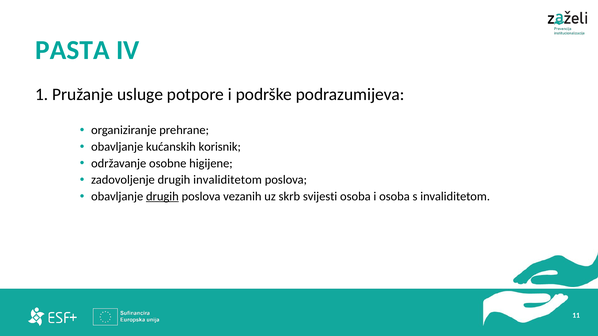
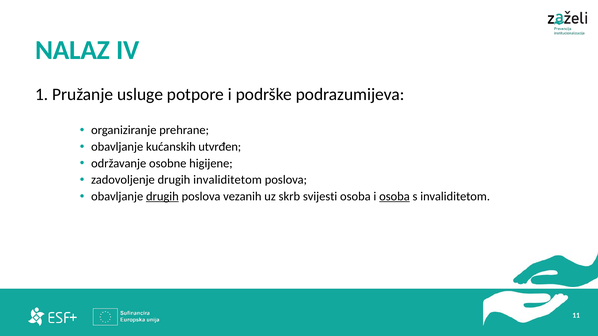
PASTA: PASTA -> NALAZ (73, 50)
korisnik: korisnik -> utvrđen (220, 147)
osoba underline: none -> present (394, 197)
